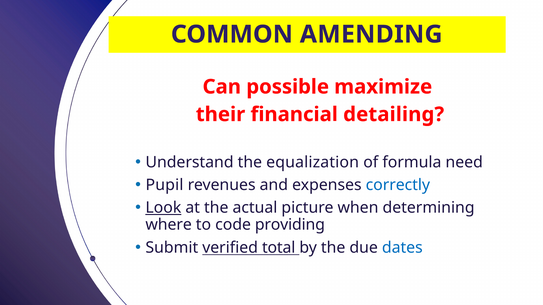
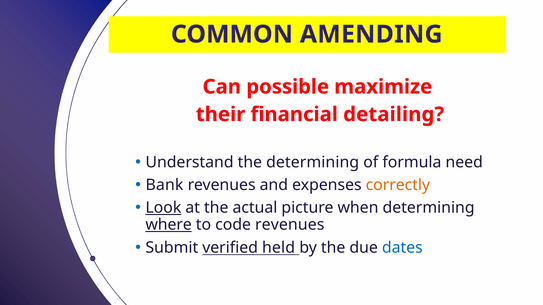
the equalization: equalization -> determining (313, 163)
Pupil: Pupil -> Bank (164, 185)
correctly colour: blue -> orange (398, 185)
where underline: none -> present (169, 225)
code providing: providing -> revenues (290, 225)
total: total -> held (279, 248)
